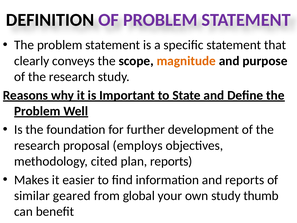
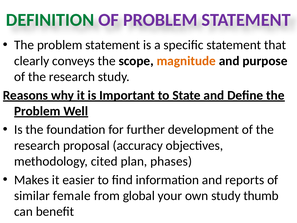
DEFINITION colour: black -> green (50, 20)
employs: employs -> accuracy (138, 145)
plan reports: reports -> phases (171, 161)
geared: geared -> female (72, 195)
